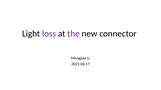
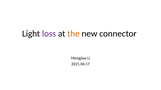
the colour: purple -> orange (74, 34)
